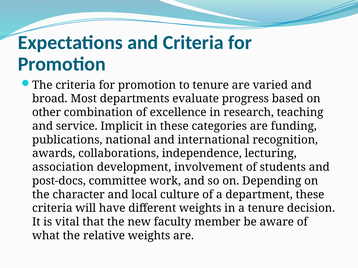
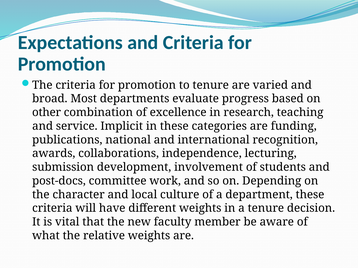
association: association -> submission (63, 167)
